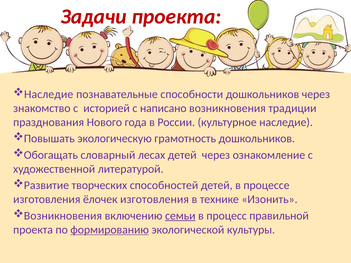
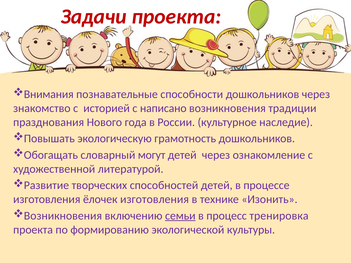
Наследие: Наследие -> Внимания (49, 94)
лесах: лесах -> могут (152, 155)
правильной: правильной -> тренировка (279, 216)
формированию underline: present -> none (110, 230)
